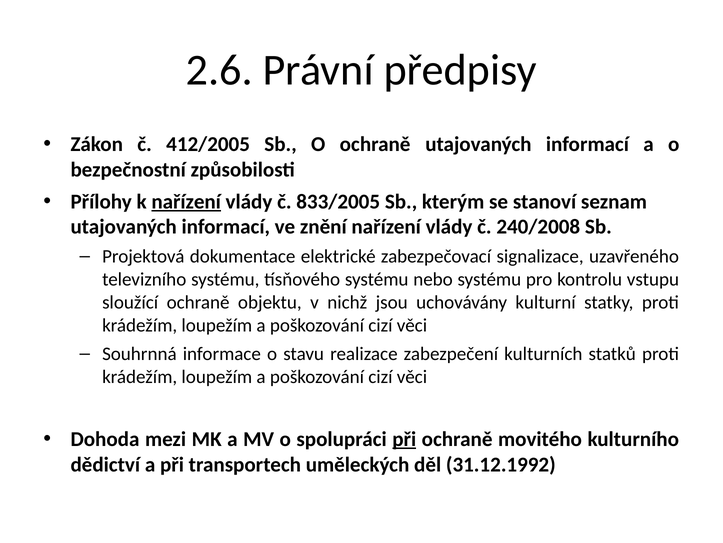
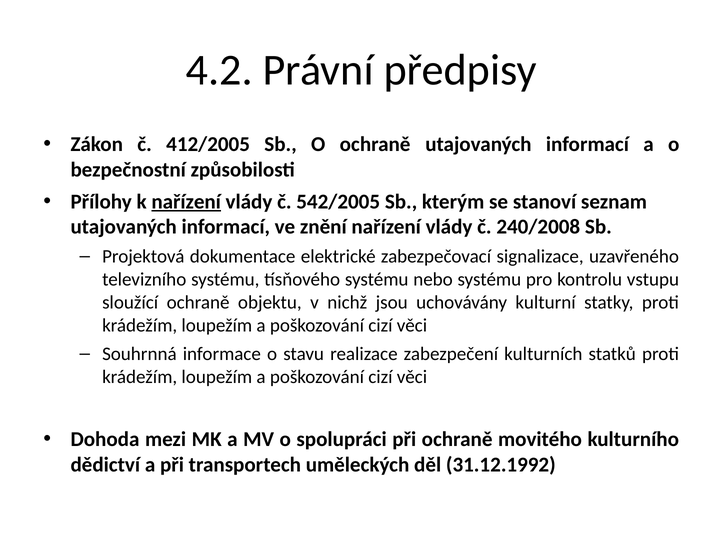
2.6: 2.6 -> 4.2 (219, 70)
833/2005: 833/2005 -> 542/2005 (338, 201)
při underline: present -> none (404, 439)
